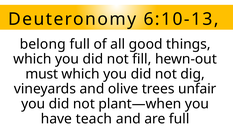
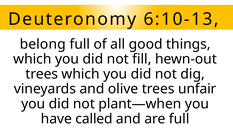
must: must -> trees (42, 74)
teach: teach -> called (94, 119)
